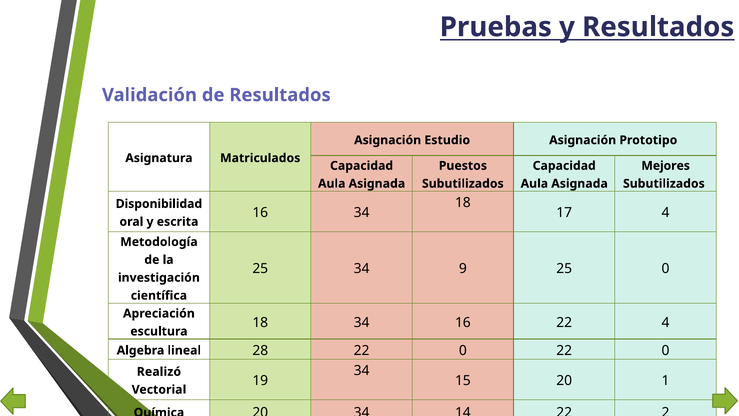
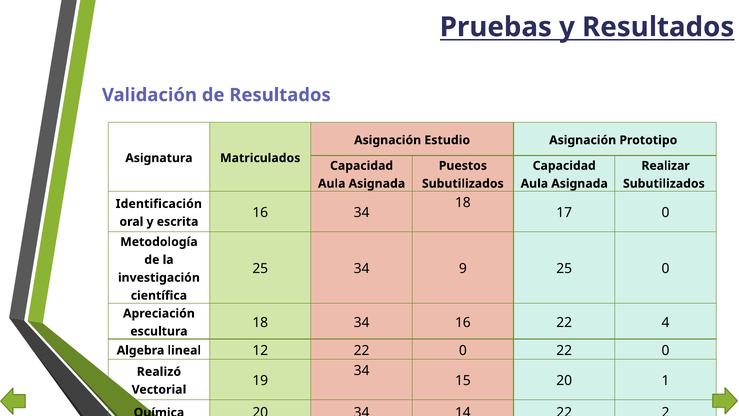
Mejores: Mejores -> Realizar (666, 166)
Disponibilidad: Disponibilidad -> Identificación (159, 204)
17 4: 4 -> 0 (666, 213)
28: 28 -> 12 (260, 350)
